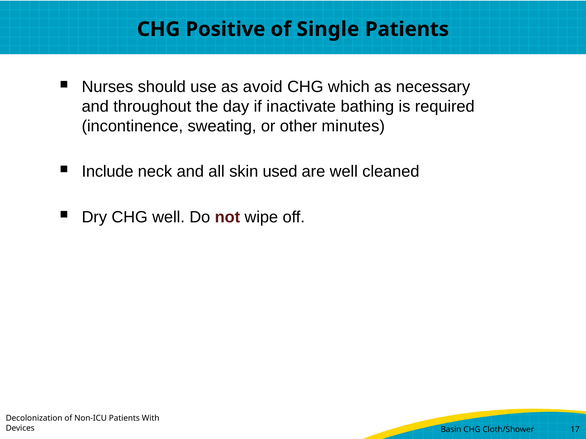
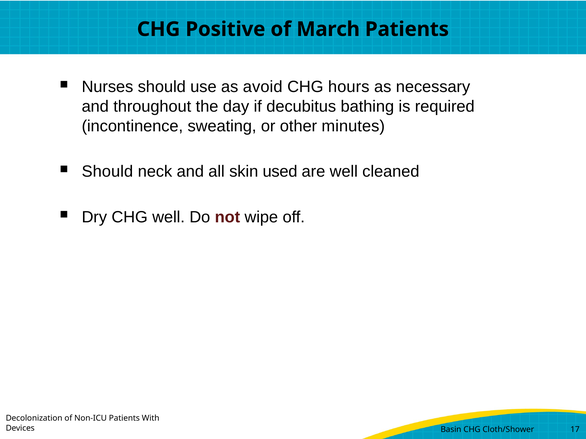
Single: Single -> March (328, 29)
which: which -> hours (349, 87)
inactivate: inactivate -> decubitus (301, 107)
Include: Include -> Should (107, 172)
